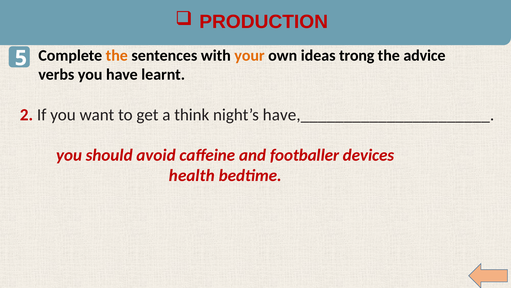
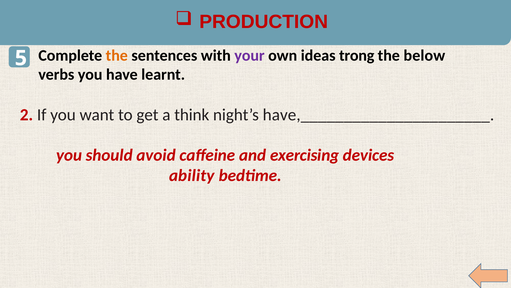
your colour: orange -> purple (249, 55)
advice: advice -> below (424, 55)
footballer: footballer -> exercising (305, 155)
health: health -> ability (192, 175)
